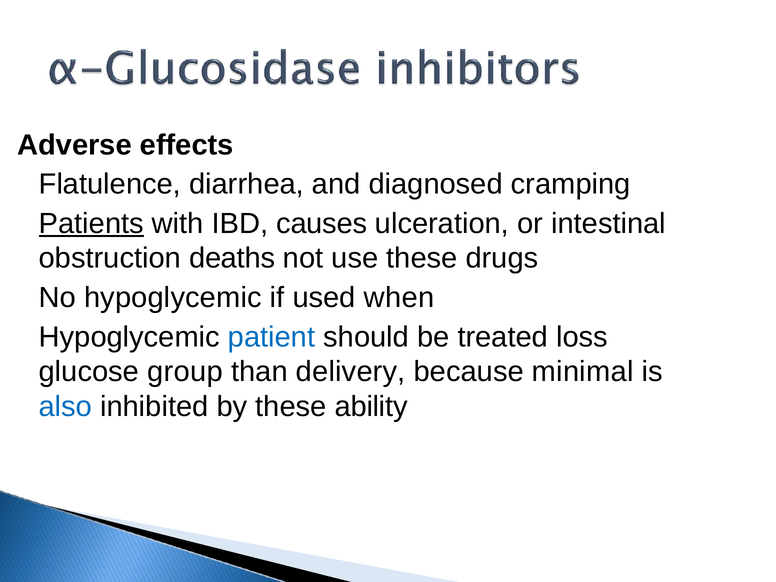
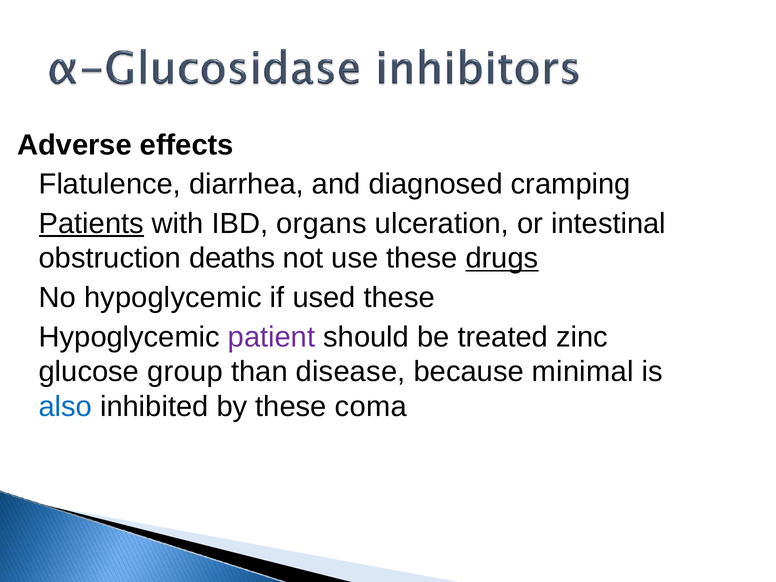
causes: causes -> organs (321, 223)
drugs underline: none -> present (502, 258)
used when: when -> these (399, 298)
patient colour: blue -> purple (272, 337)
loss: loss -> zinc (582, 337)
delivery: delivery -> disease (351, 372)
ability: ability -> coma (371, 407)
